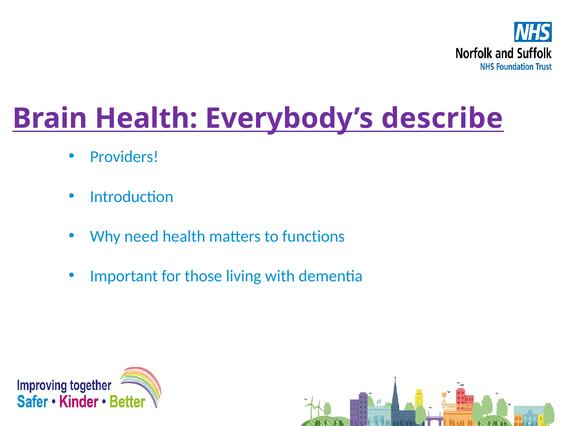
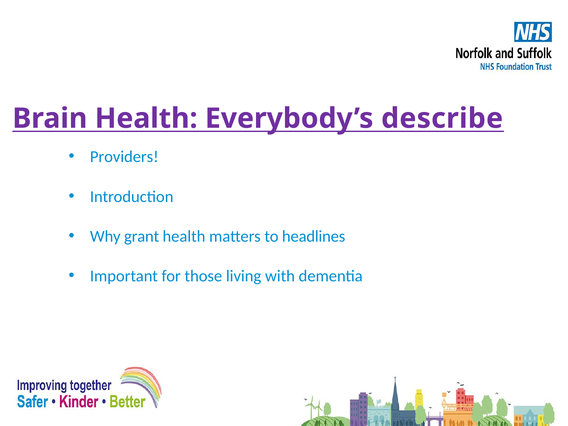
need: need -> grant (142, 236)
functions: functions -> headlines (314, 236)
